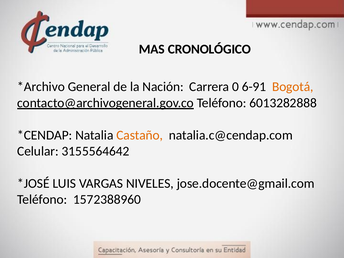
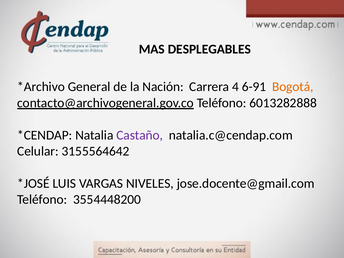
CRONOLÓGICO: CRONOLÓGICO -> DESPLEGABLES (209, 49)
0: 0 -> 4 (235, 87)
Castaño colour: orange -> purple (140, 135)
1572388960: 1572388960 -> 3554448200 (107, 200)
